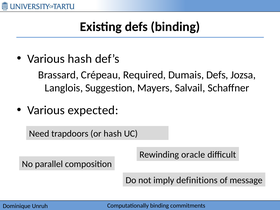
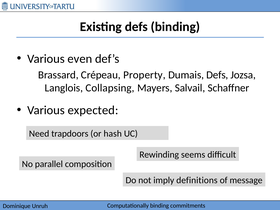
Various hash: hash -> even (80, 59)
Required: Required -> Property (144, 75)
Suggestion: Suggestion -> Collapsing (110, 88)
oracle: oracle -> seems (193, 155)
